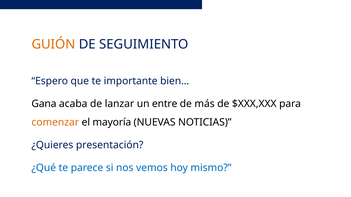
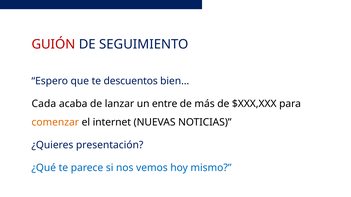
GUIÓN colour: orange -> red (53, 44)
importante: importante -> descuentos (131, 81)
Gana: Gana -> Cada (44, 104)
mayoría: mayoría -> internet (112, 122)
